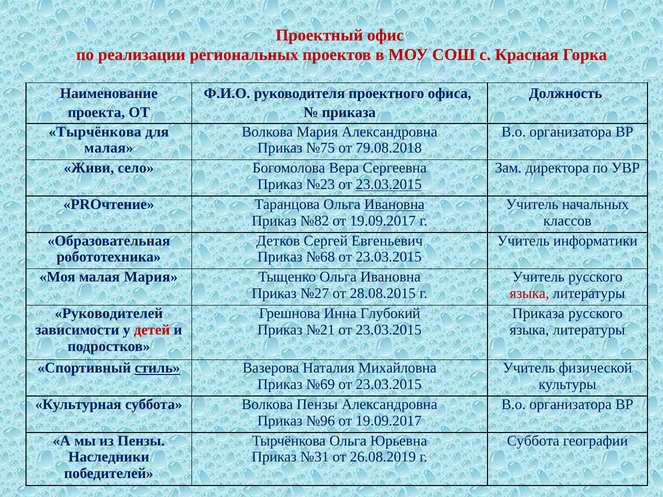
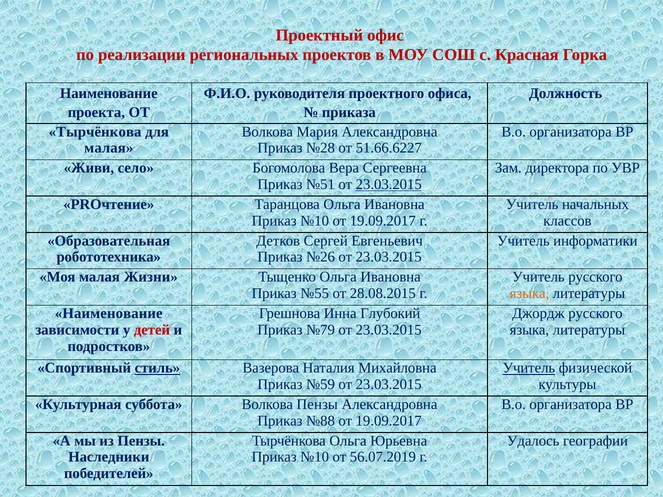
№75: №75 -> №28 (321, 148)
79.08.2018: 79.08.2018 -> 51.66.6227 (389, 148)
№23: №23 -> №51 (321, 185)
Ивановна underline: present -> none (394, 205)
№82: №82 -> №10 (315, 221)
№68: №68 -> №26 (321, 257)
малая Мария: Мария -> Жизни (151, 277)
№27: №27 -> №55 (315, 294)
языка colour: red -> orange (529, 294)
Руководителей: Руководителей -> Наименование (109, 314)
Приказа: Приказа -> Джордж (538, 314)
№21: №21 -> №79 (321, 330)
Учитель underline: none -> present (529, 368)
№69: №69 -> №59 (321, 385)
№96: №96 -> №88 (321, 421)
Суббота: Суббота -> Удалось (533, 441)
№31: №31 -> №10 (315, 457)
26.08.2019: 26.08.2019 -> 56.07.2019 (383, 457)
